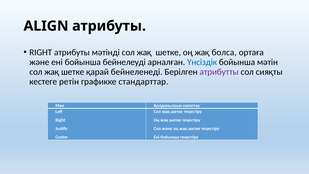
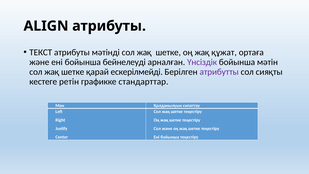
RIGHT: RIGHT -> ТЕКСТ (41, 52)
болса: болса -> құжат (224, 52)
Үнсіздік colour: blue -> purple (202, 62)
бейнеленеді: бейнеленеді -> ескерілмейді (137, 72)
